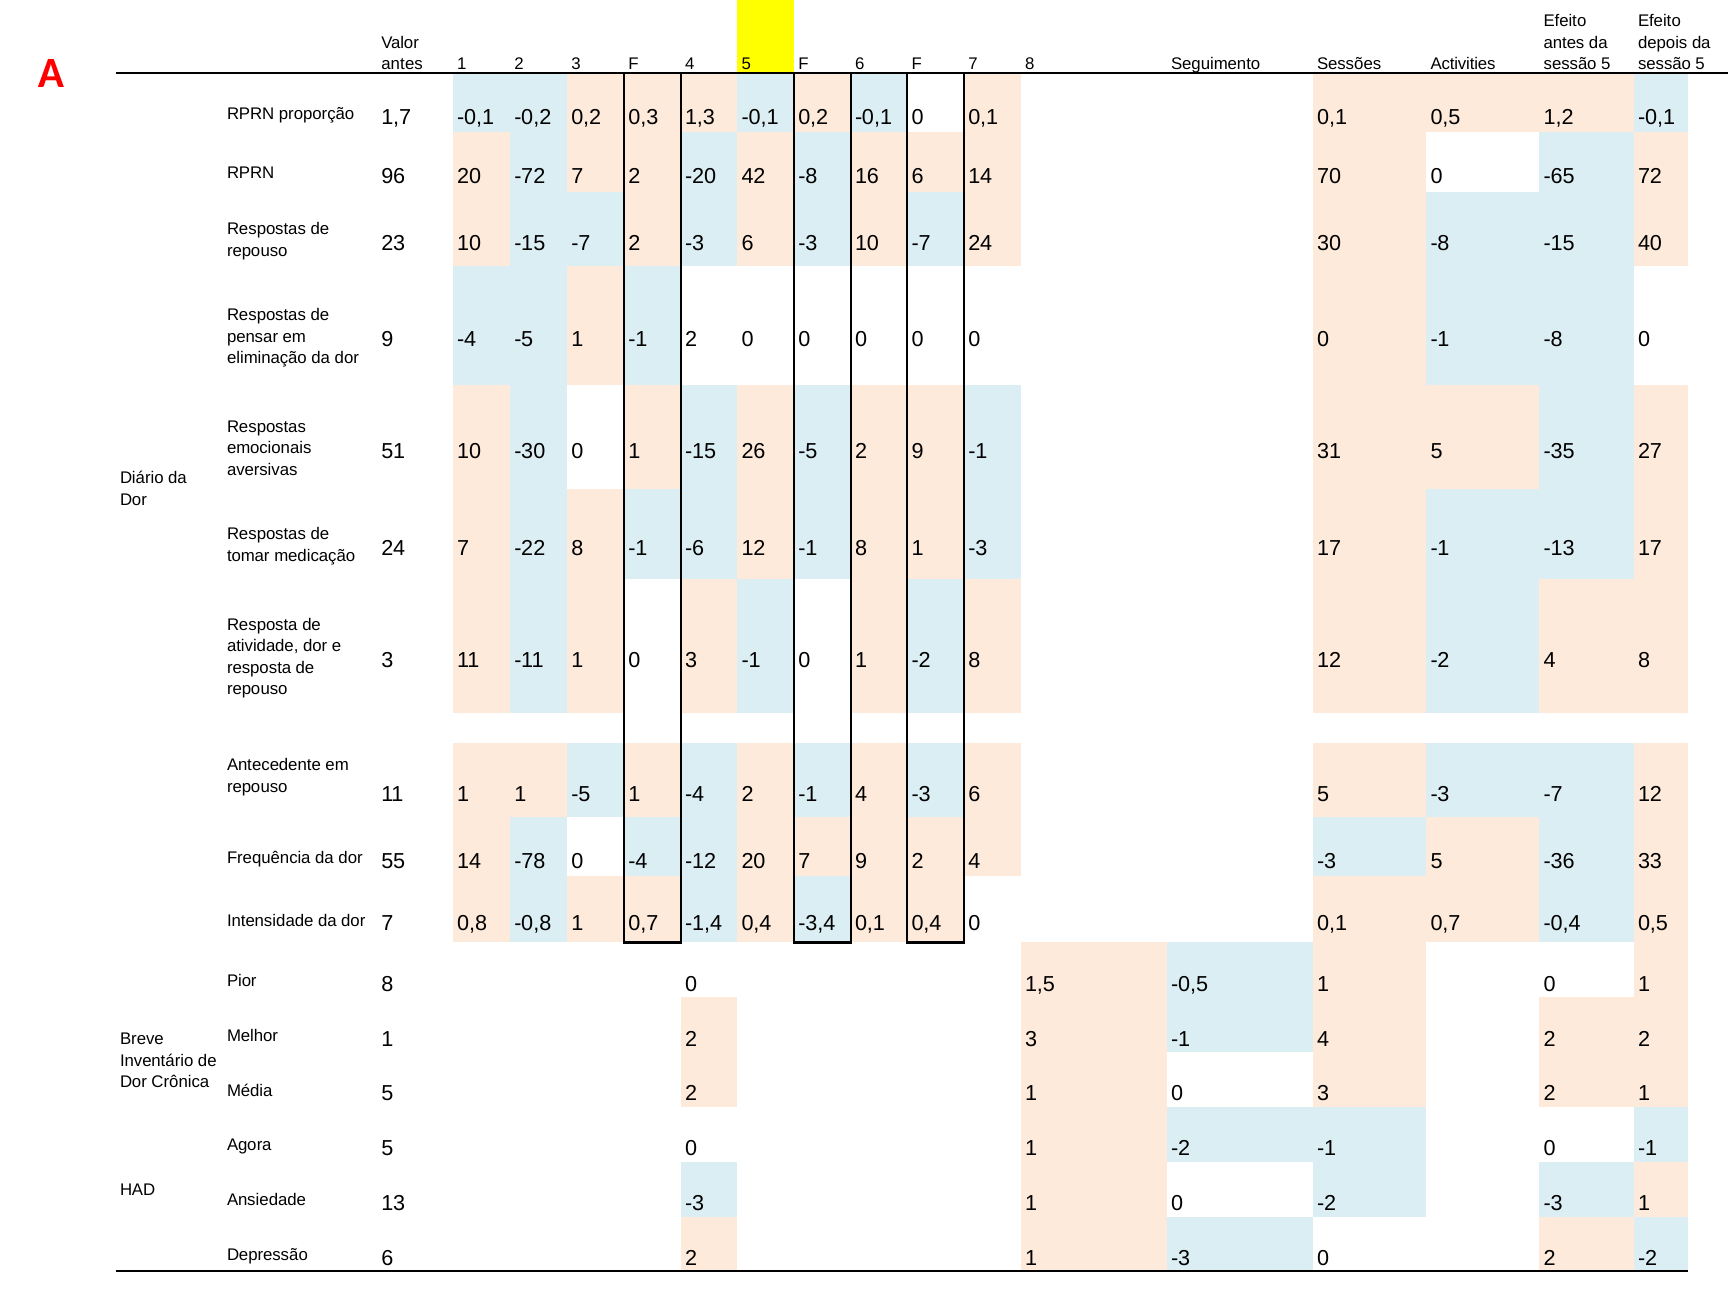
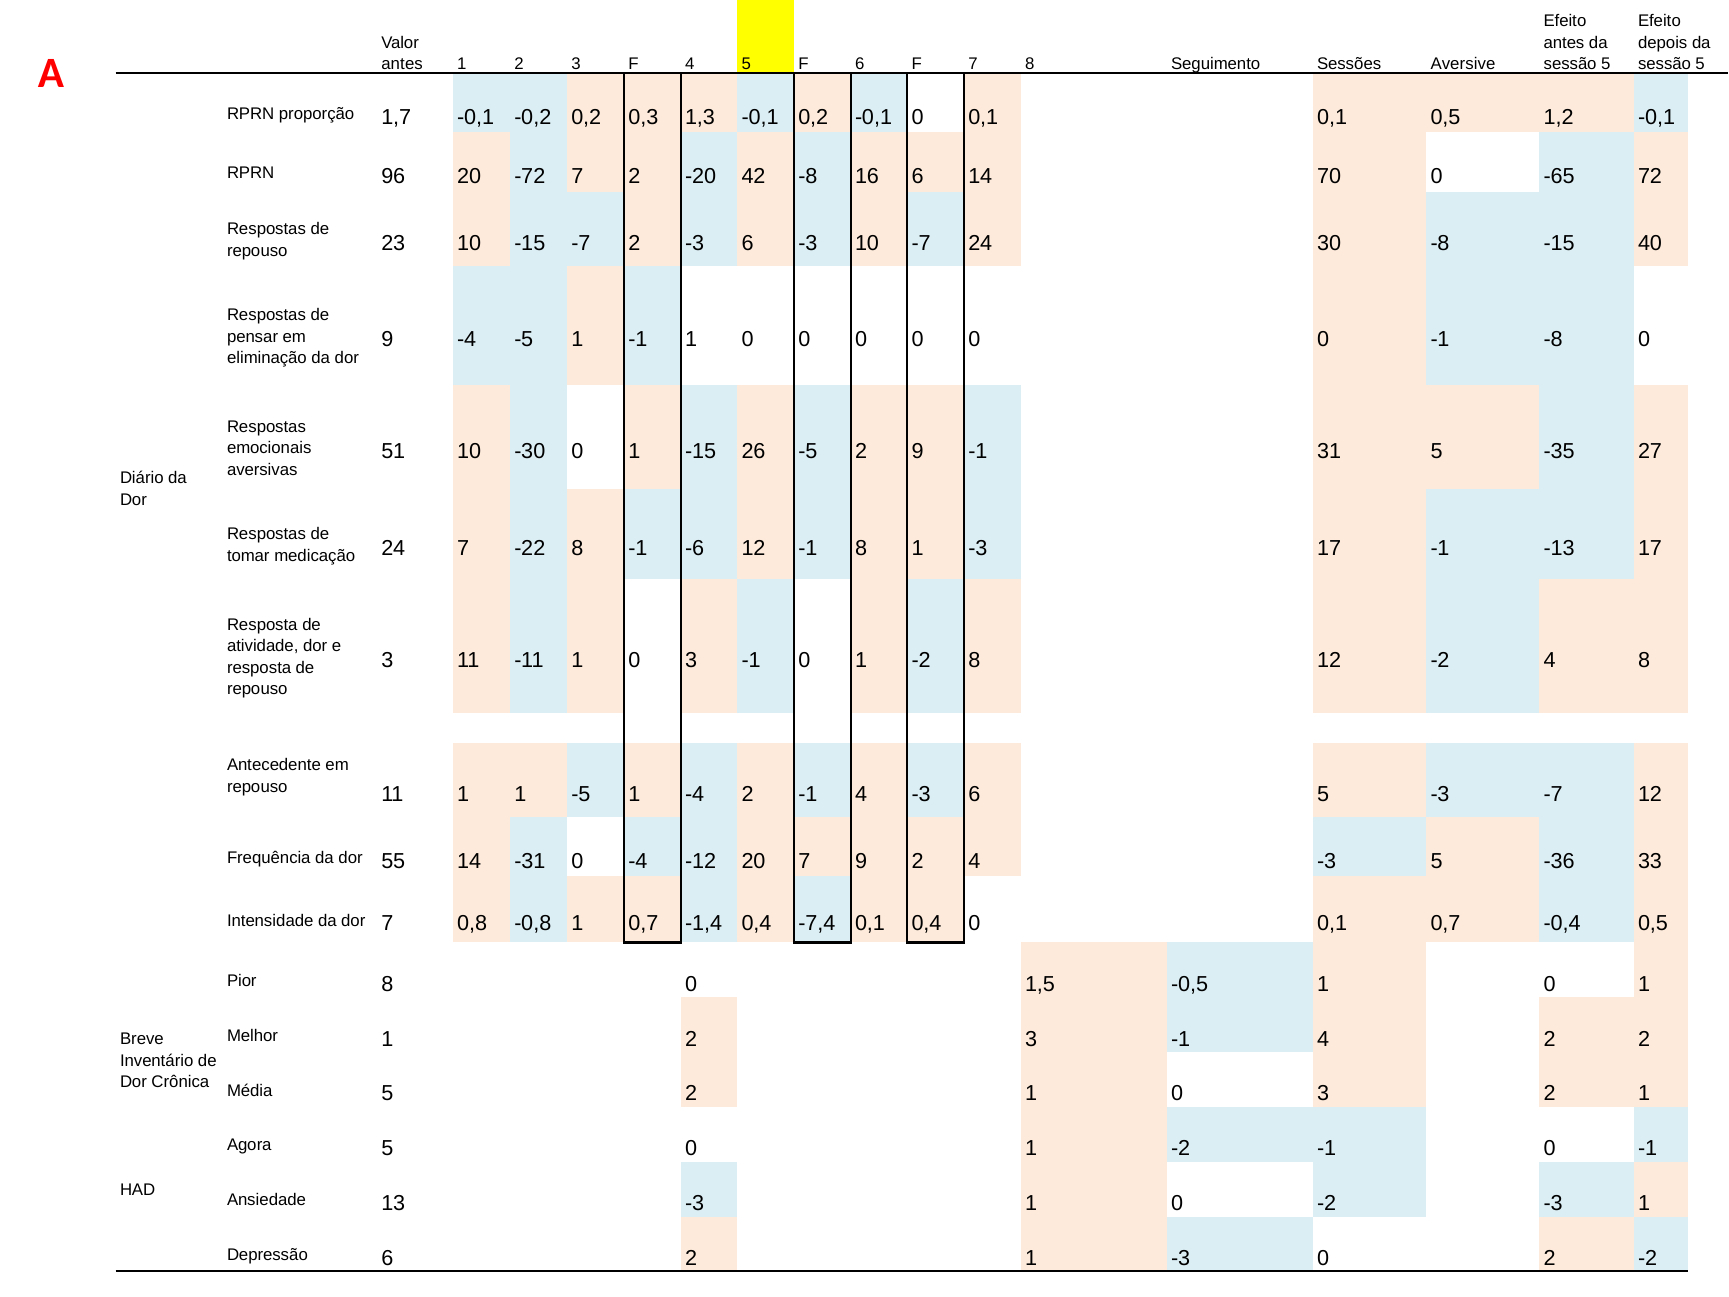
Activities: Activities -> Aversive (1463, 64)
-1 2: 2 -> 1 (691, 340)
-78: -78 -> -31 (530, 861)
-3,4: -3,4 -> -7,4 (817, 924)
